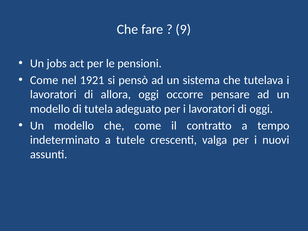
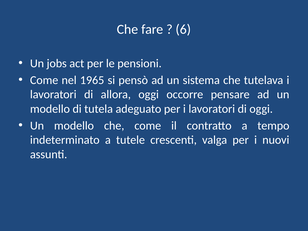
9: 9 -> 6 (183, 29)
1921: 1921 -> 1965 (92, 80)
